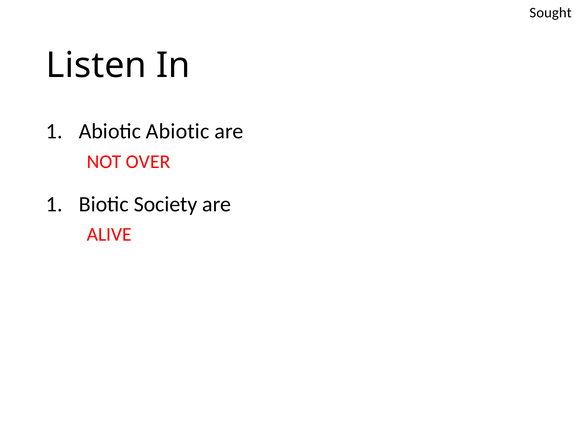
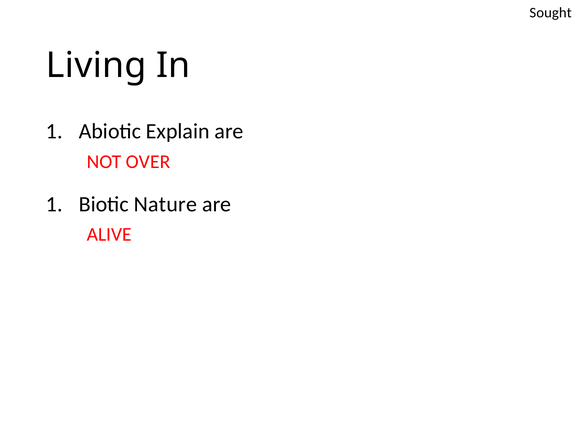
Listen: Listen -> Living (96, 65)
Abiotic Abiotic: Abiotic -> Explain (178, 131)
Society: Society -> Nature (165, 204)
